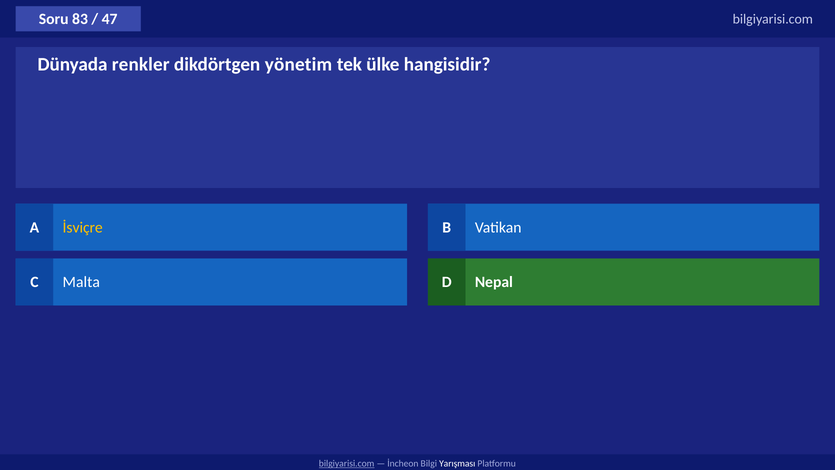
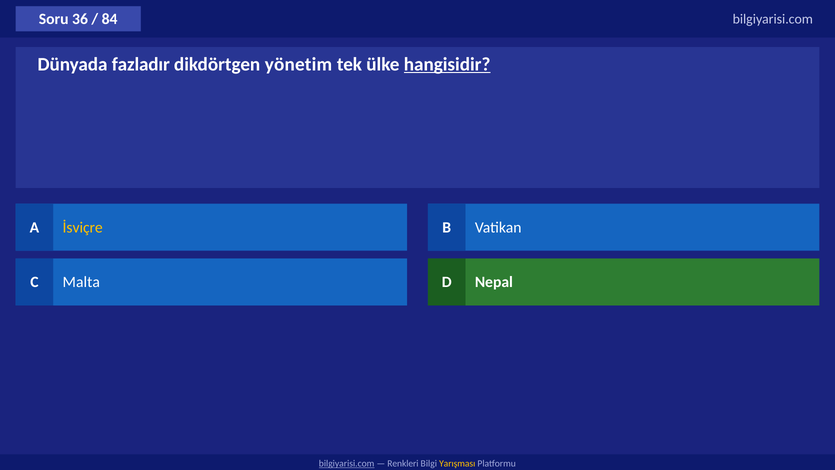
83: 83 -> 36 (80, 19)
47: 47 -> 84 (110, 19)
renkler: renkler -> fazladır (141, 64)
hangisidir underline: none -> present (447, 64)
İncheon: İncheon -> Renkleri (403, 463)
Yarışması colour: white -> yellow (457, 463)
